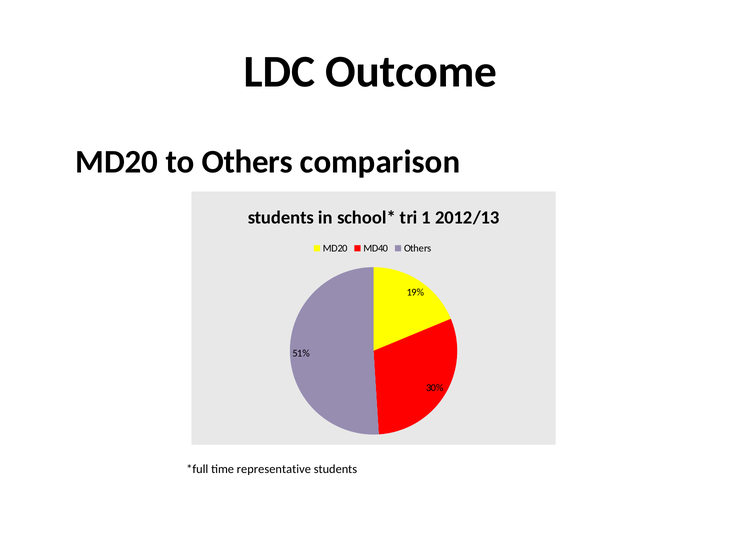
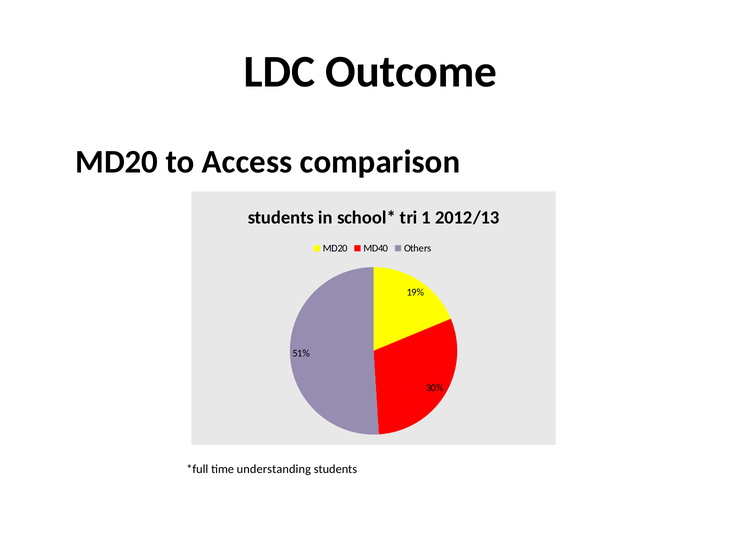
to Others: Others -> Access (247, 162)
representative: representative -> understanding (274, 469)
